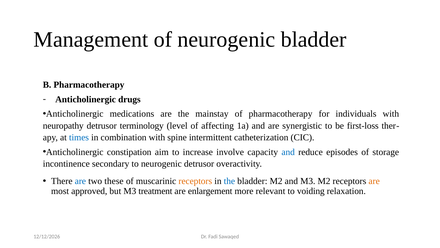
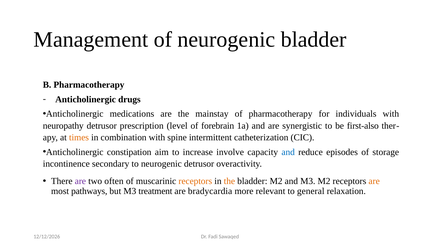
terminology: terminology -> prescription (142, 126)
affecting: affecting -> forebrain (218, 126)
first-loss: first-loss -> first-also (363, 126)
times colour: blue -> orange (79, 137)
are colour: blue -> purple (80, 181)
these: these -> often (114, 181)
the colour: blue -> orange (229, 181)
approved: approved -> pathways (89, 191)
enlargement: enlargement -> bradycardia (210, 191)
voiding: voiding -> general (311, 191)
